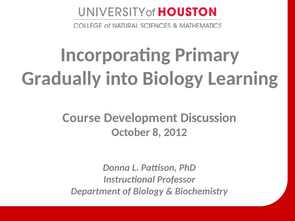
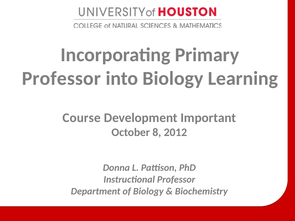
Gradually: Gradually -> Professor (61, 78)
Discussion: Discussion -> Important (208, 118)
